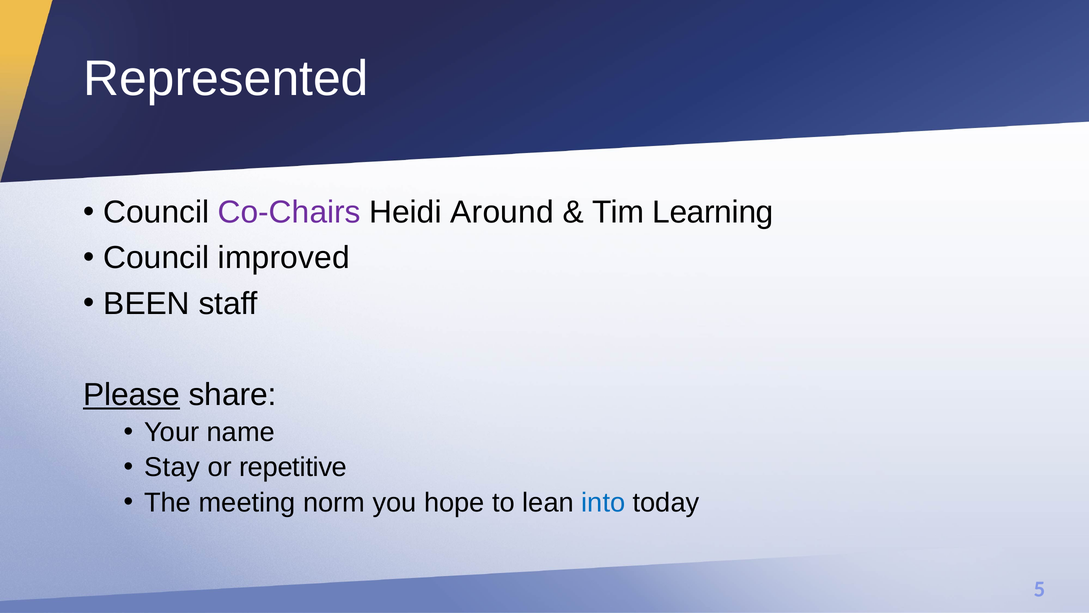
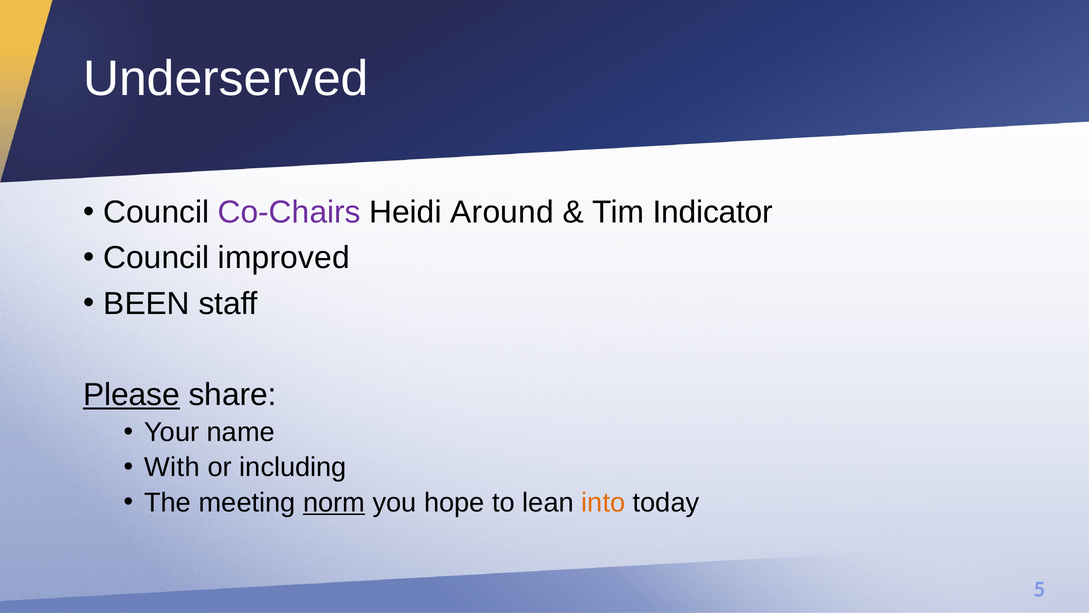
Represented: Represented -> Underserved (226, 79)
Learning: Learning -> Indicator (713, 212)
Stay: Stay -> With (172, 467)
repetitive: repetitive -> including (293, 467)
norm underline: none -> present (334, 502)
into colour: blue -> orange (603, 502)
